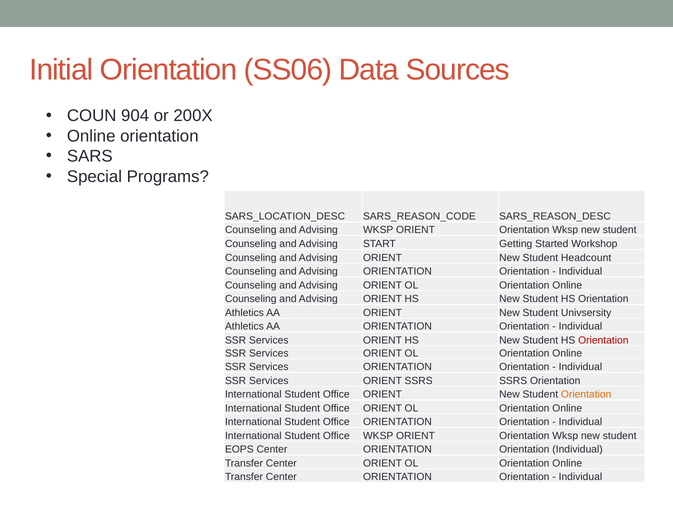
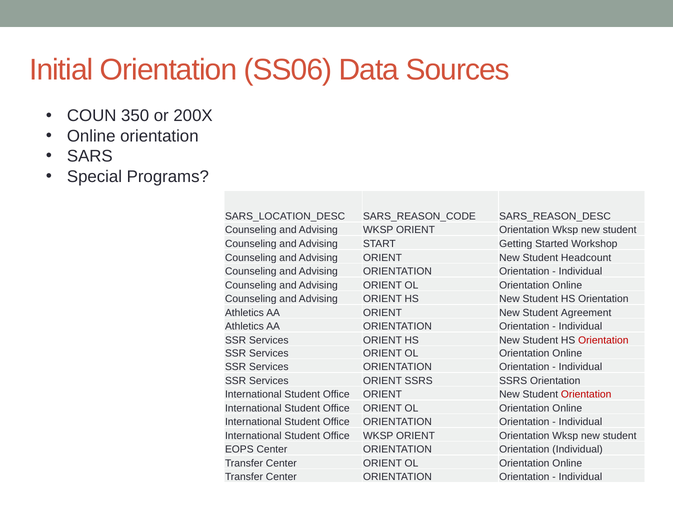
904: 904 -> 350 (135, 116)
Univsersity: Univsersity -> Agreement (586, 312)
Orientation colour: orange -> red (586, 394)
